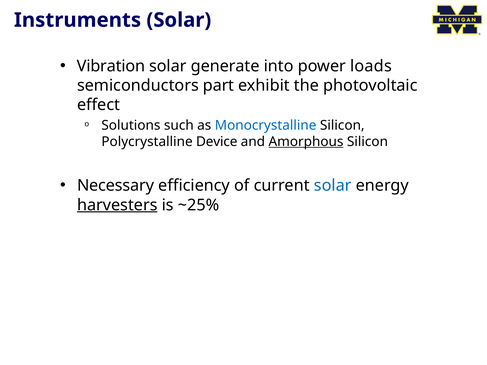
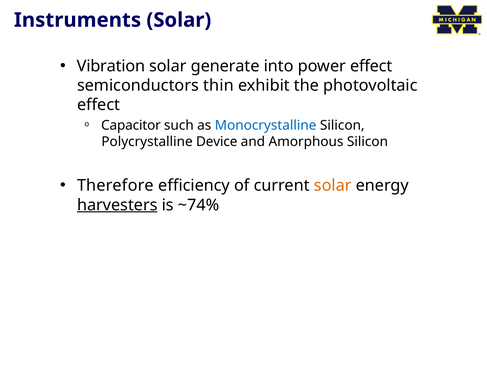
power loads: loads -> effect (371, 66)
part: part -> thin (218, 86)
Solutions: Solutions -> Capacitor (131, 125)
Amorphous underline: present -> none (306, 142)
Necessary: Necessary -> Therefore (115, 186)
solar colour: blue -> orange (333, 186)
~25%: ~25% -> ~74% (199, 205)
